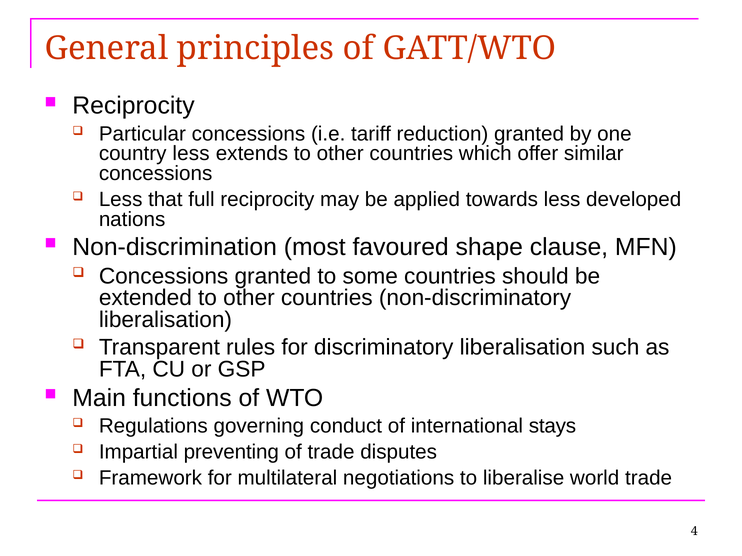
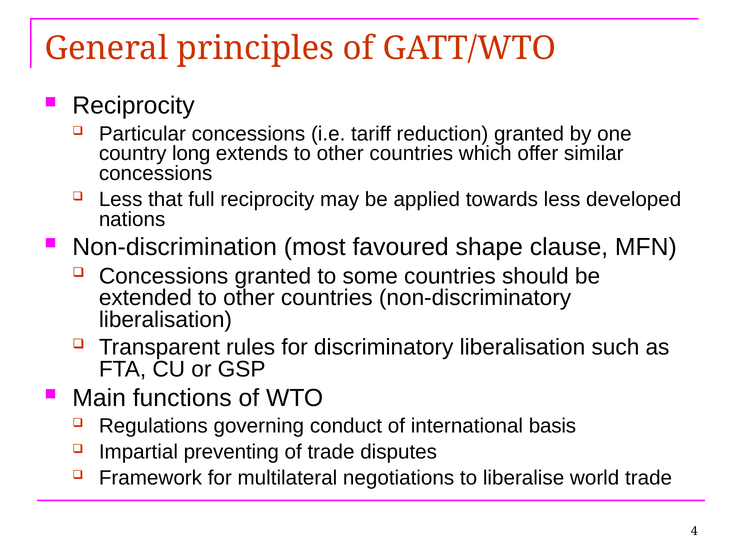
country less: less -> long (191, 154)
stays: stays -> basis (552, 427)
